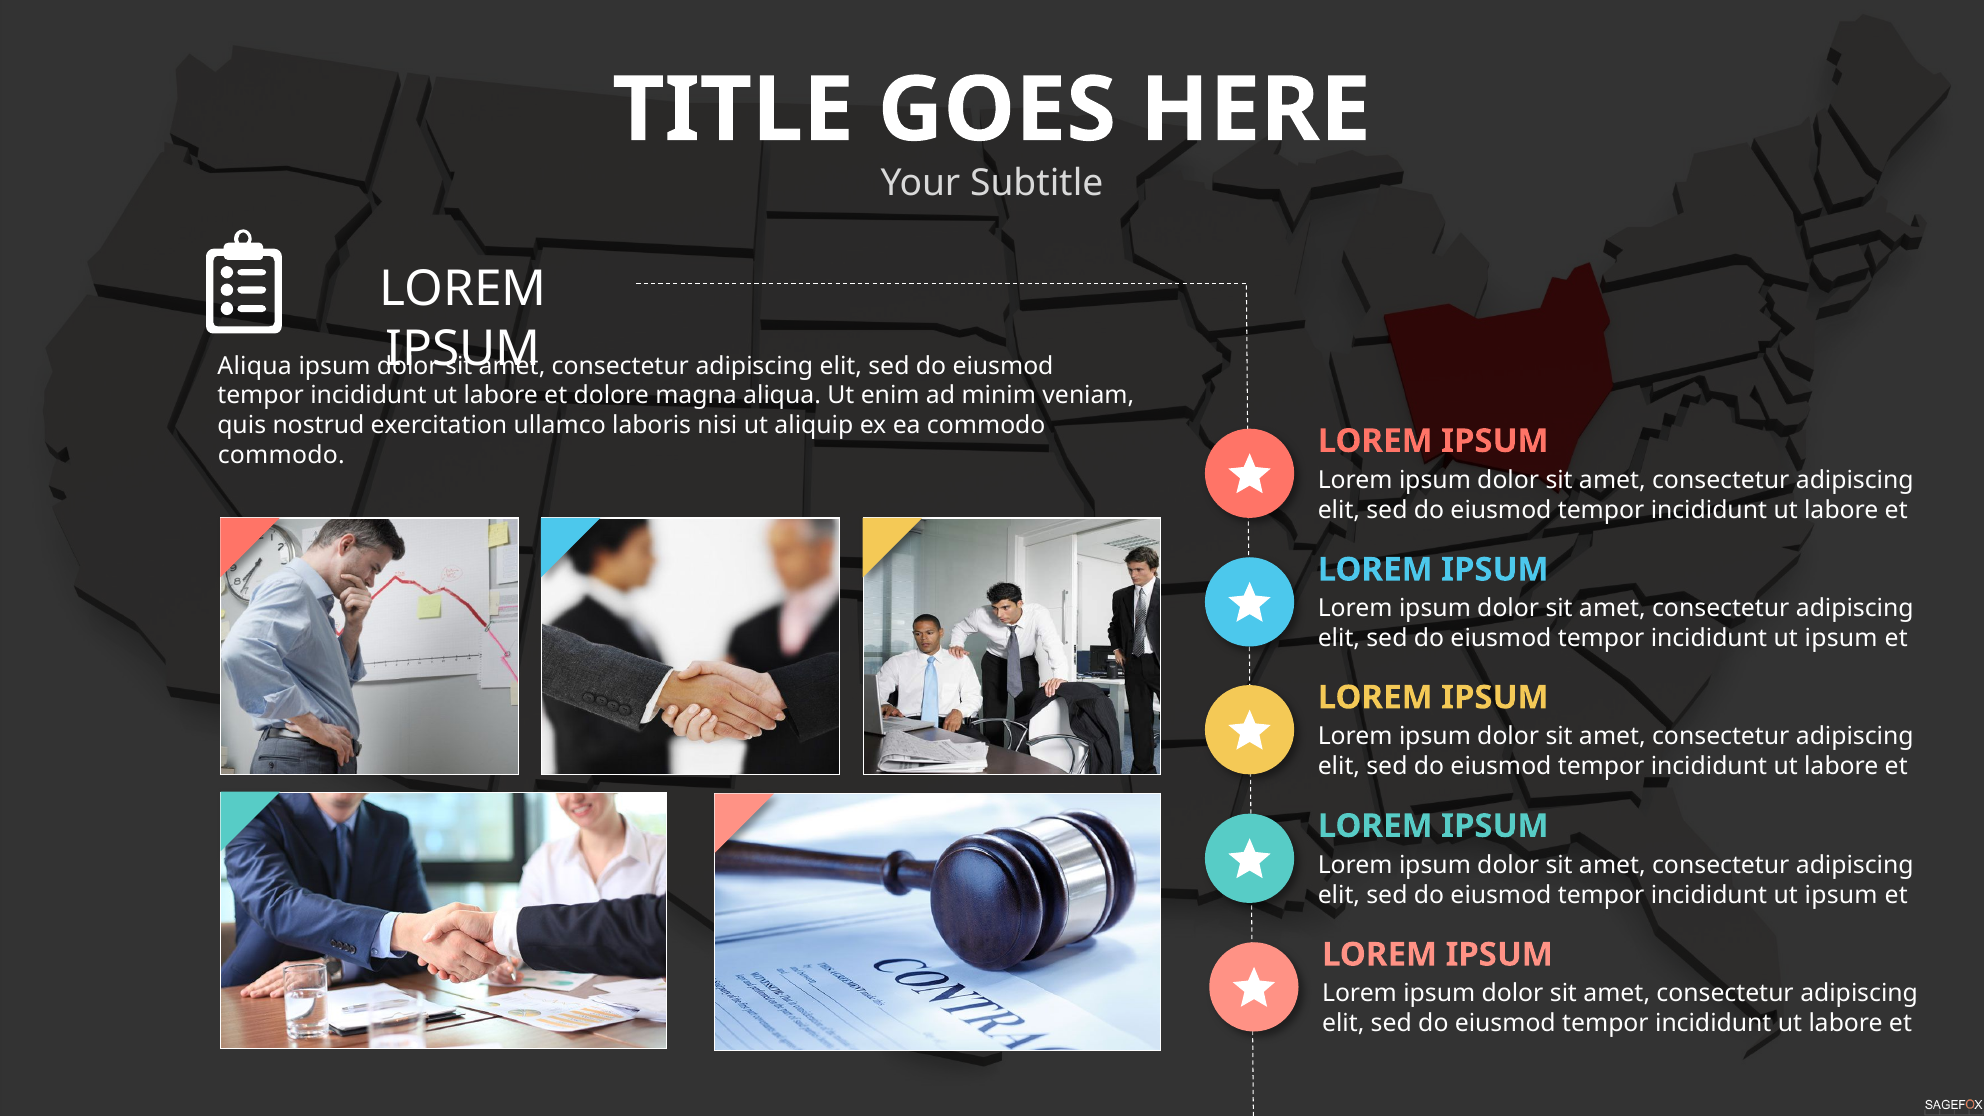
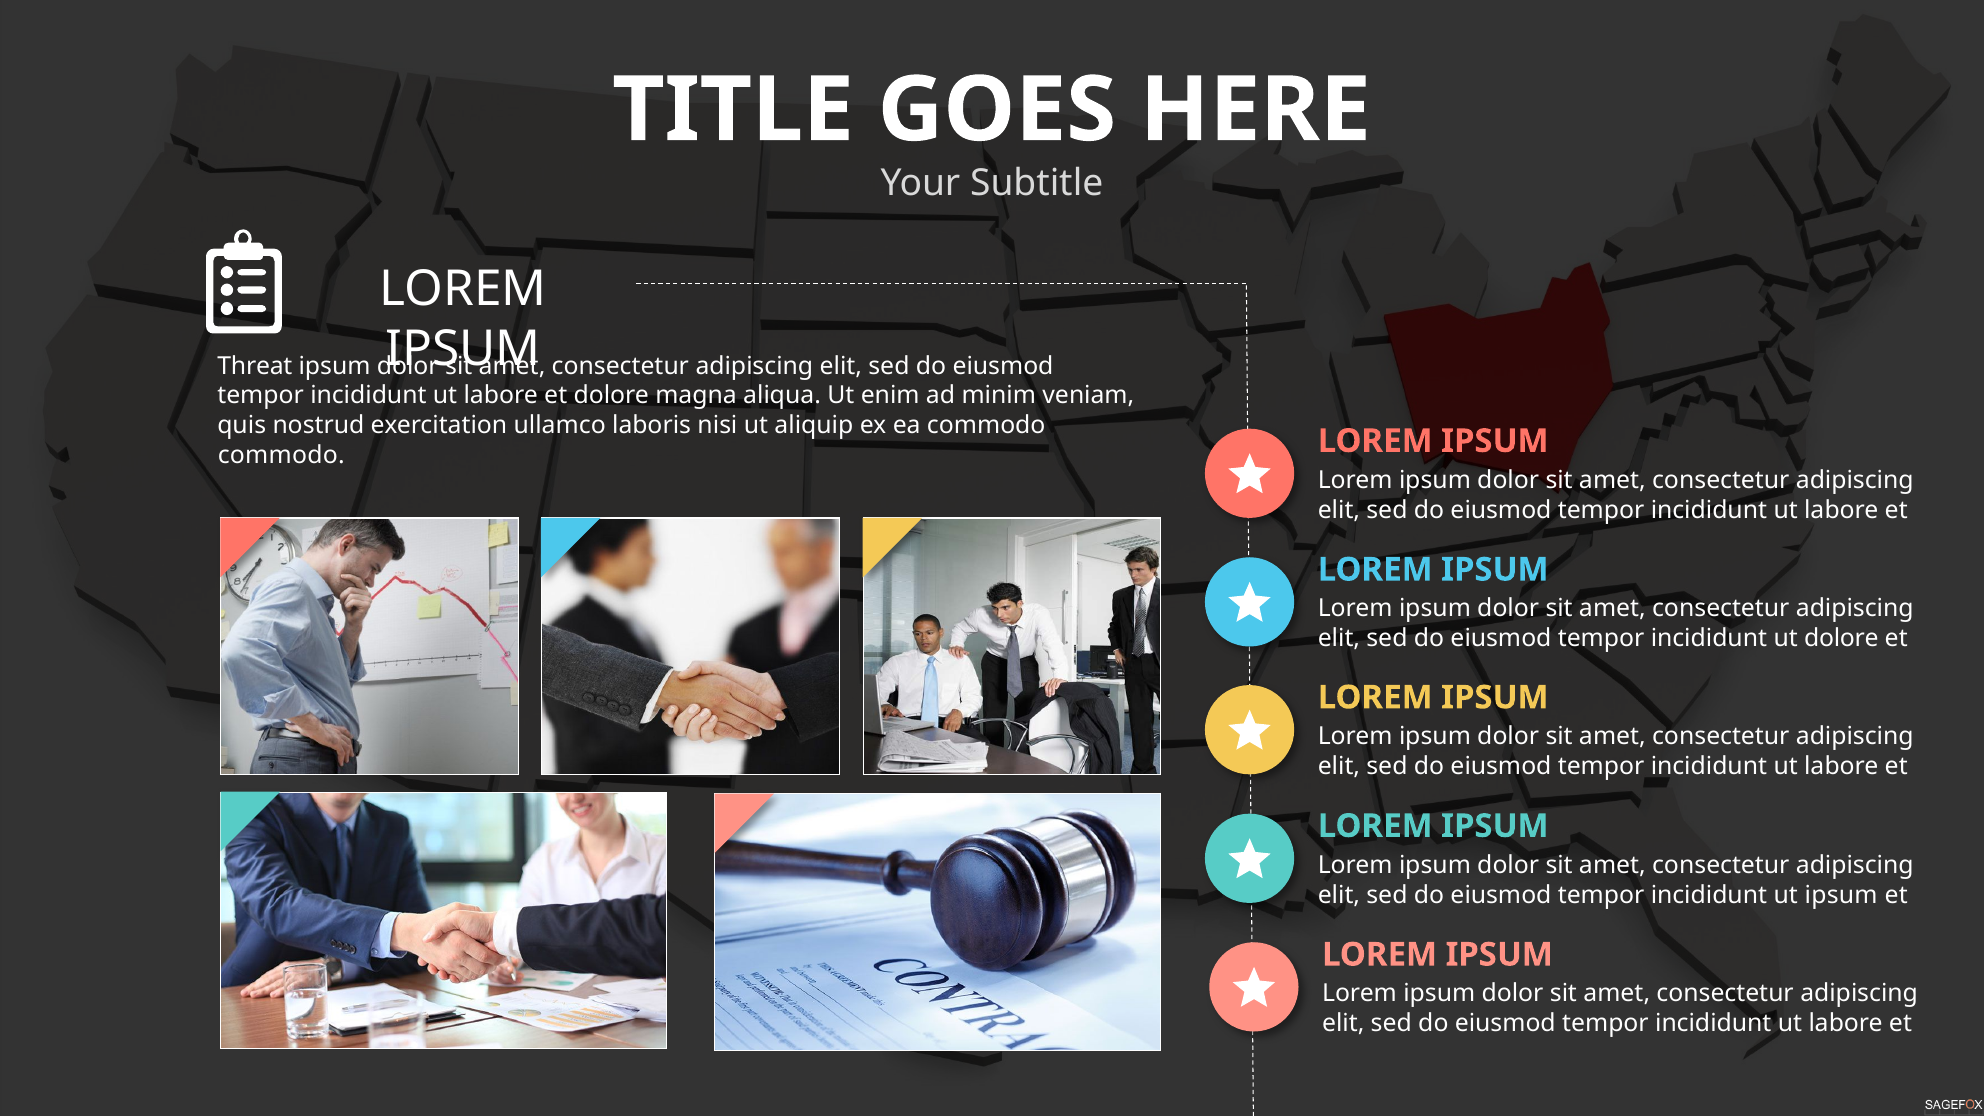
Aliqua: Aliqua -> Threat (255, 366)
ipsum: ipsum -> dolore (1841, 639)
